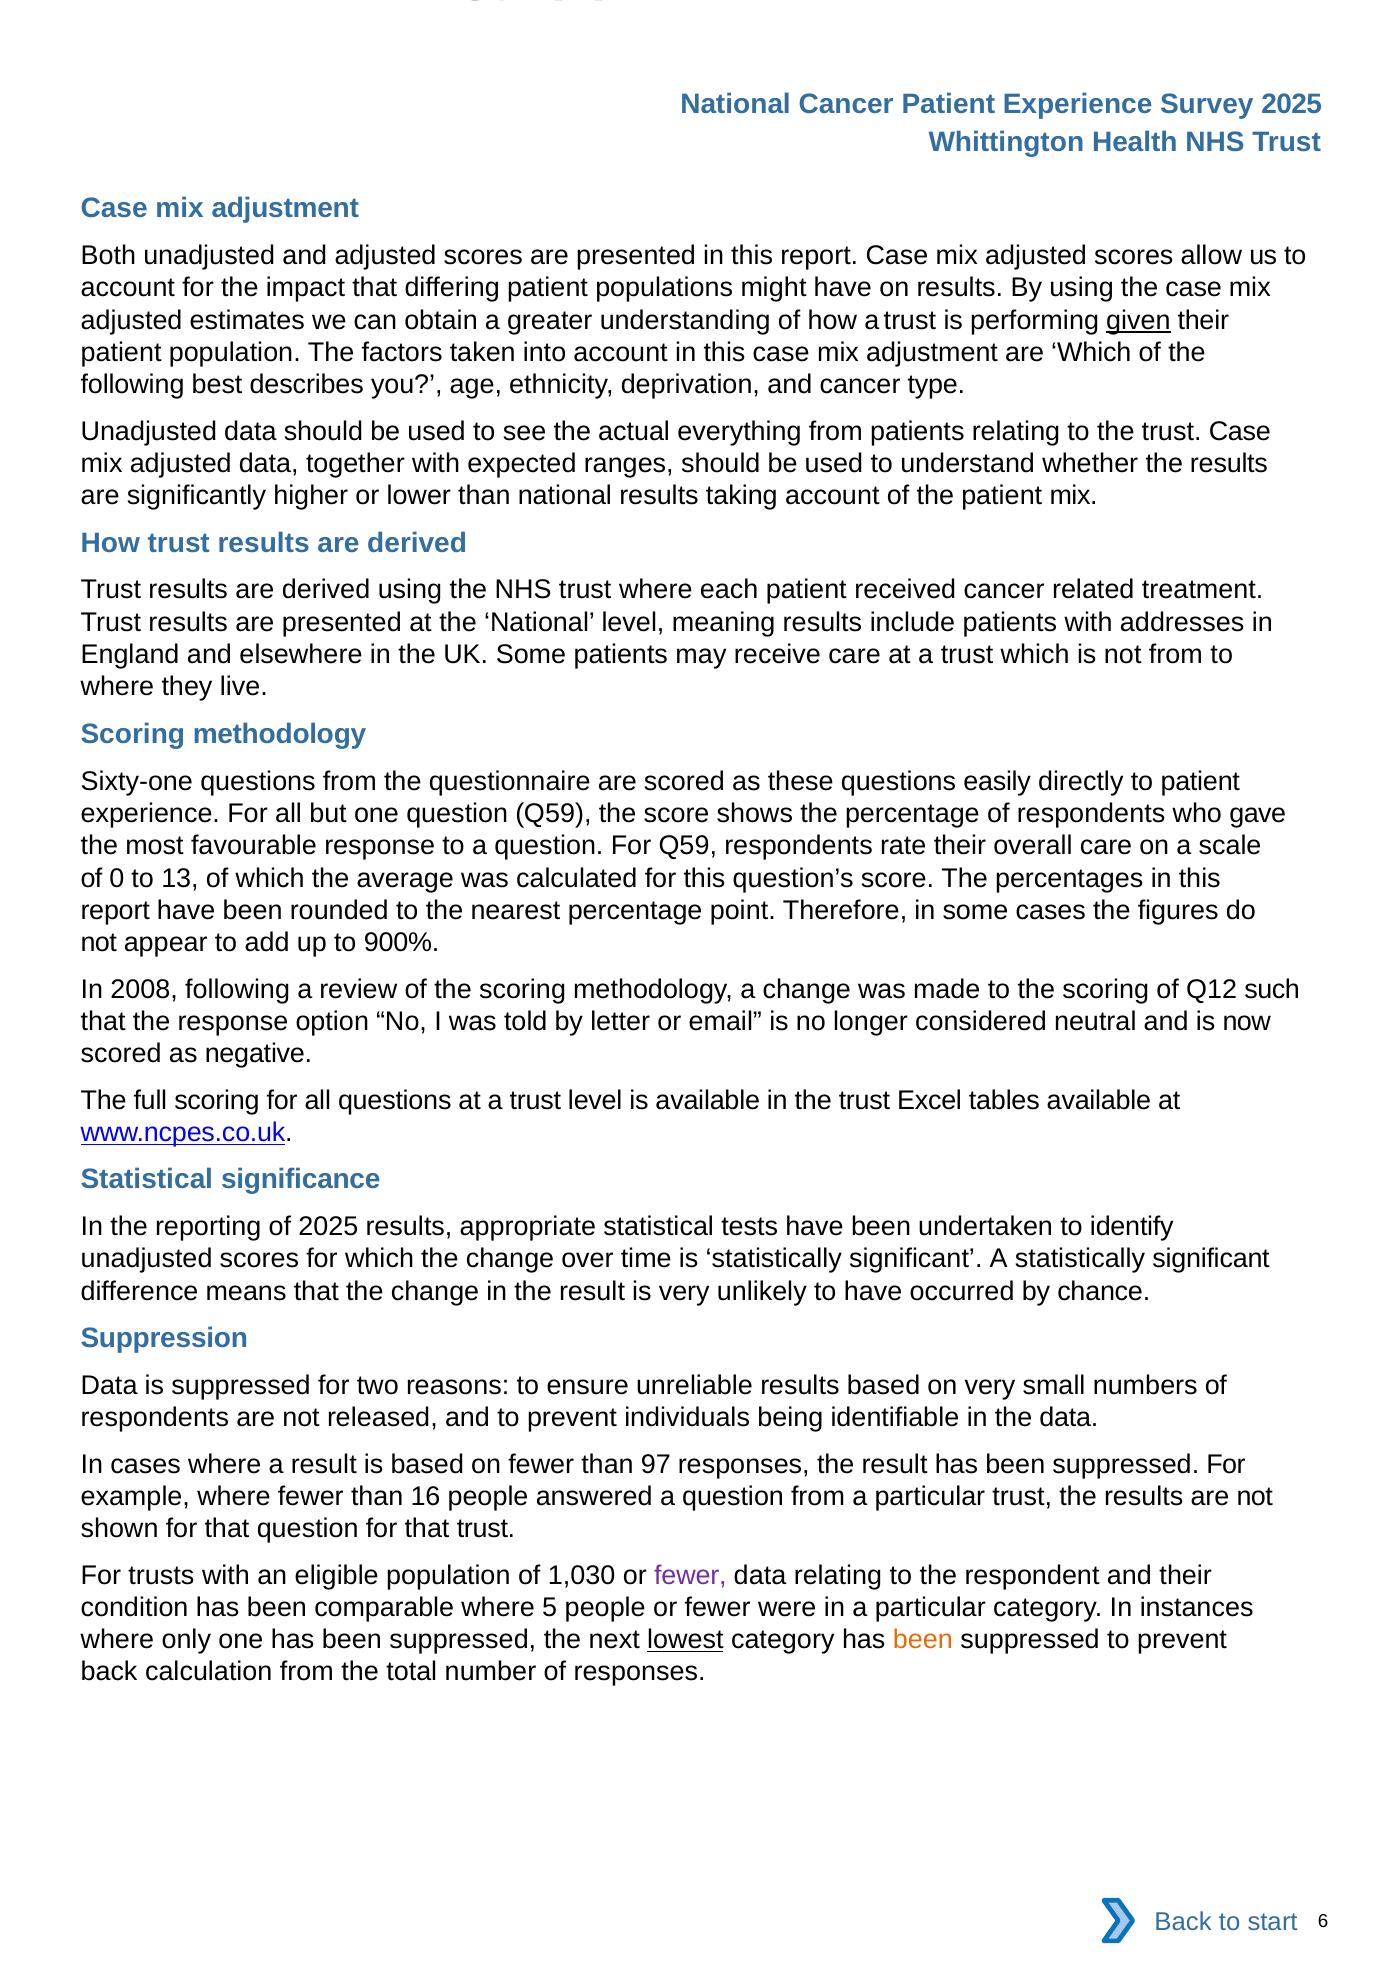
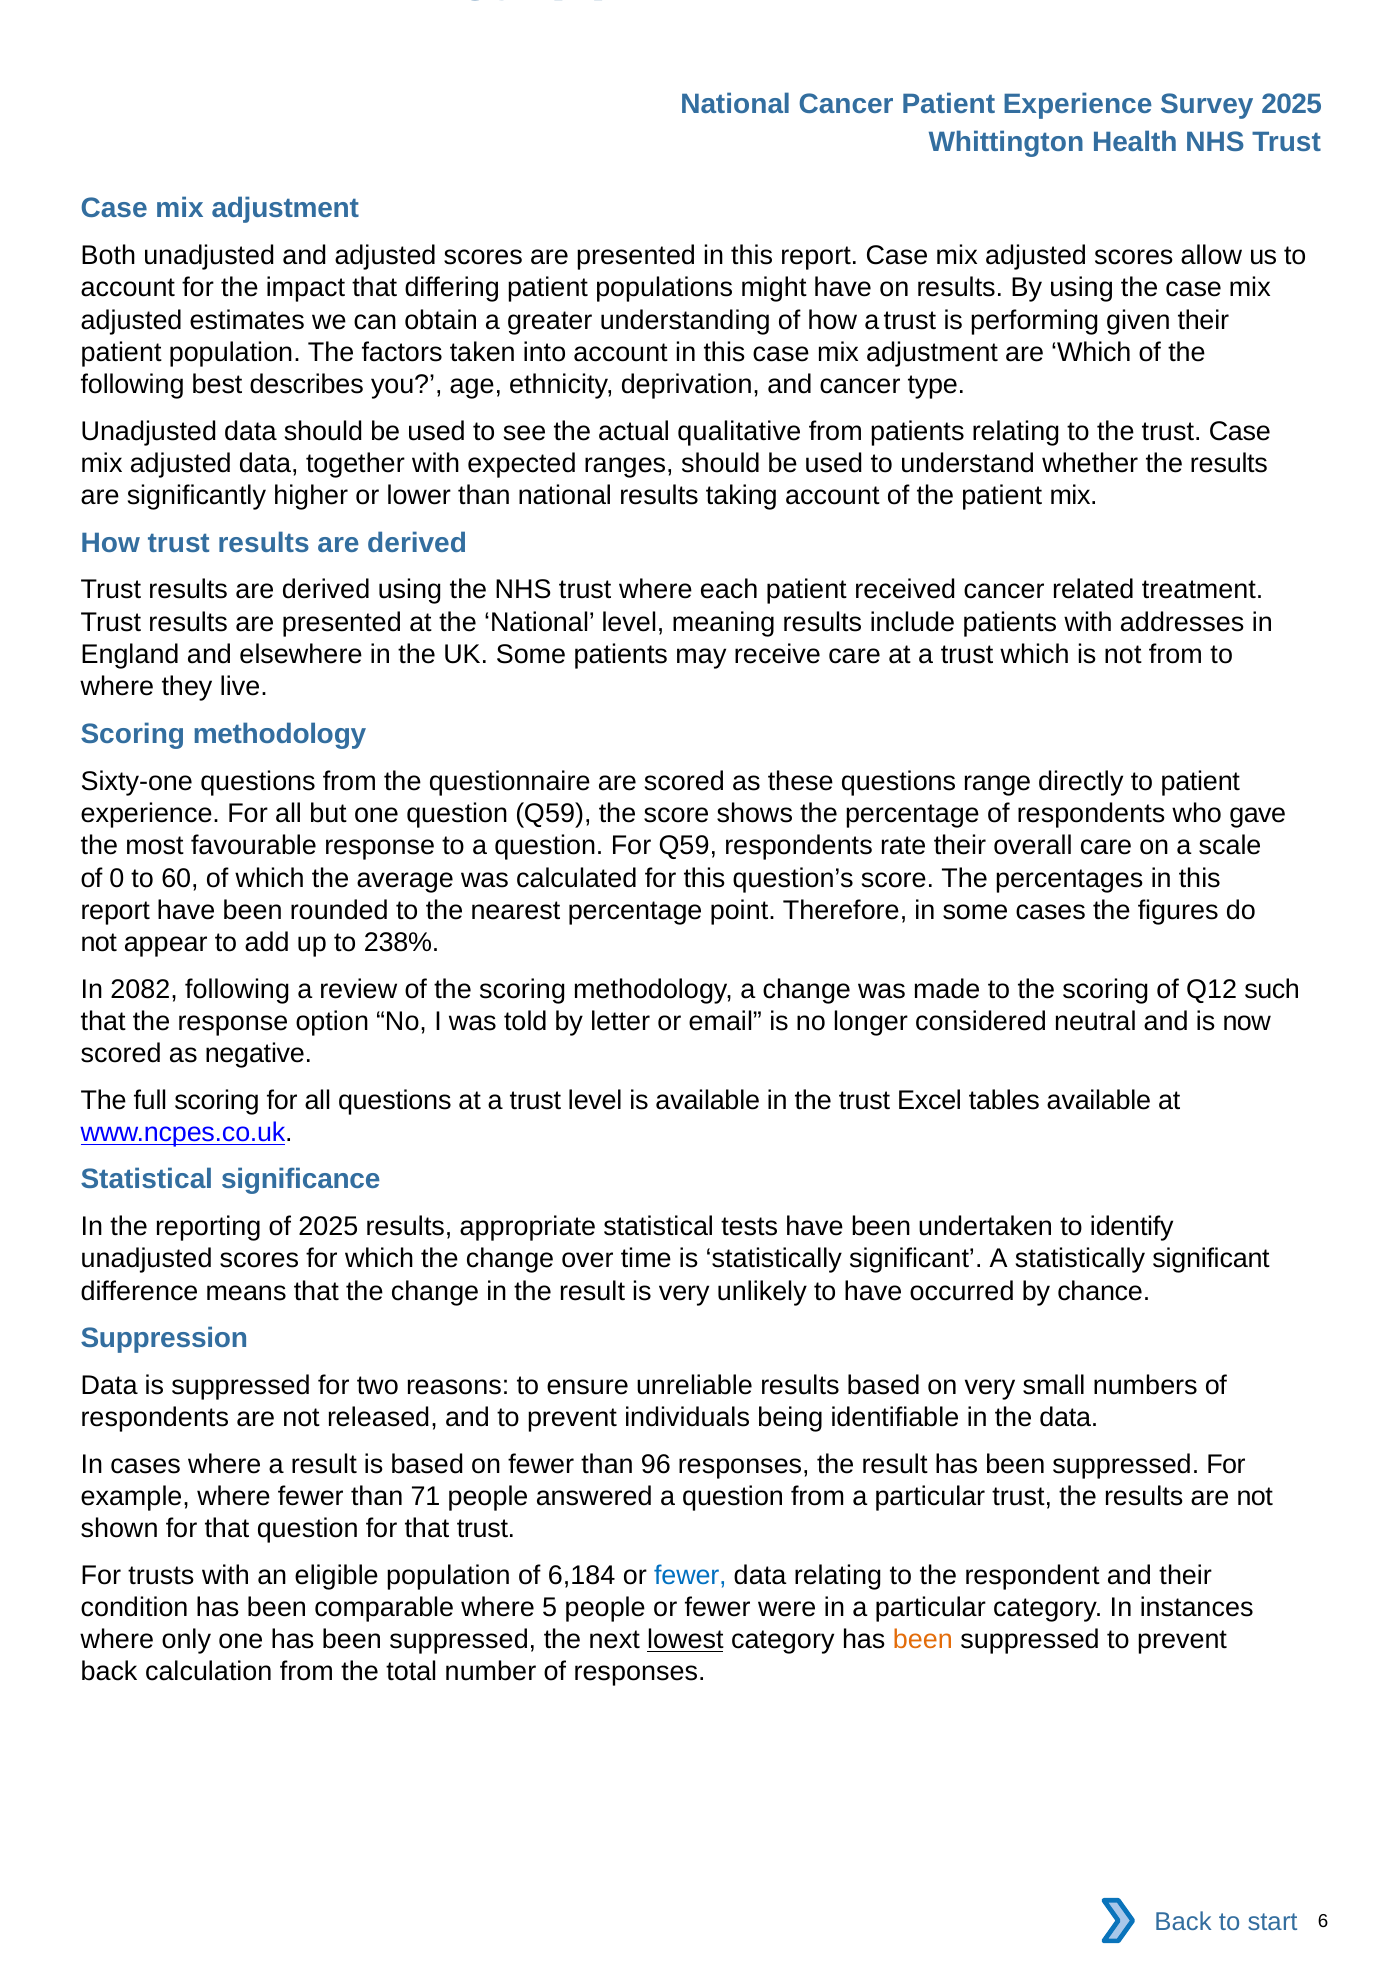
given underline: present -> none (1138, 320)
everything: everything -> qualitative (739, 431)
easily: easily -> range (997, 781)
13: 13 -> 60 (180, 878)
900%: 900% -> 238% (402, 943)
2008: 2008 -> 2082 (144, 989)
97: 97 -> 96 (656, 1464)
16: 16 -> 71 (425, 1497)
1,030: 1,030 -> 6,184 (582, 1575)
fewer colour: purple -> blue (690, 1575)
